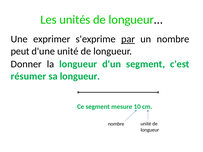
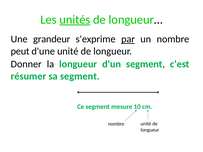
unités underline: none -> present (75, 20)
exprimer: exprimer -> grandeur (52, 39)
sa longueur: longueur -> segment (80, 76)
